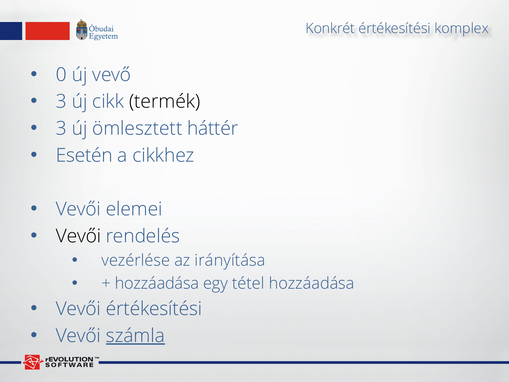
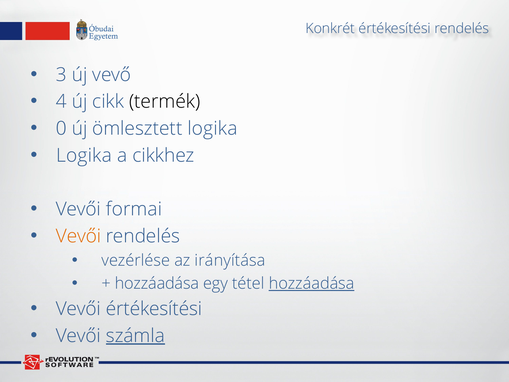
értékesítési komplex: komplex -> rendelés (462, 28)
0: 0 -> 3 (61, 75)
3: 3 -> 4 (61, 102)
3: 3 -> 0 (61, 128)
ömlesztett háttér: háttér -> logika (212, 128)
Esetén: Esetén -> Logika (84, 155)
elemei: elemei -> formai (134, 209)
Vevői colour: black -> orange (79, 236)
hozzáadása underline: none -> present (312, 283)
